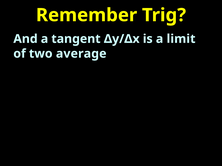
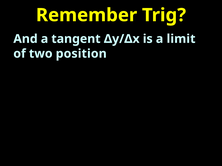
average: average -> position (81, 54)
